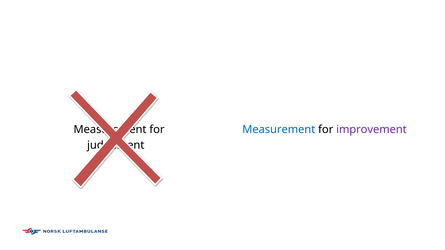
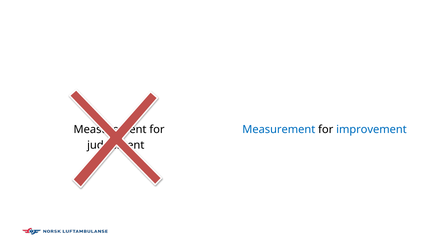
improvement colour: purple -> blue (371, 130)
